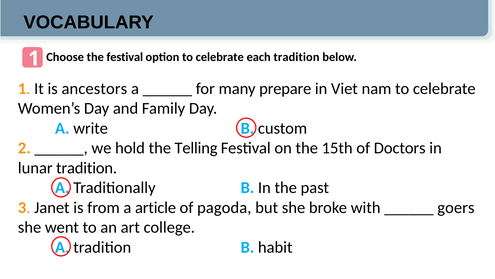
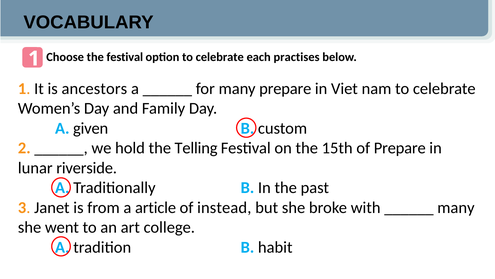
each tradition: tradition -> practises (297, 57)
write: write -> given (91, 128)
of Doctors: Doctors -> Prepare (400, 148)
lunar tradition: tradition -> riverside (87, 168)
pagoda: pagoda -> instead (224, 207)
goers: goers -> many (456, 207)
